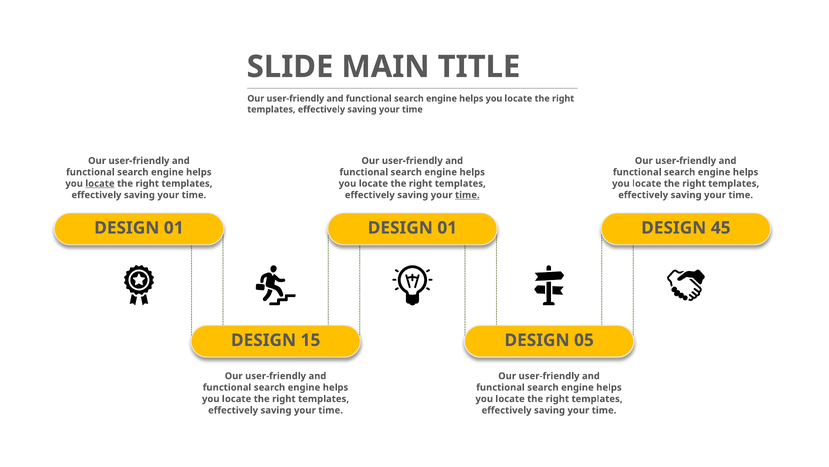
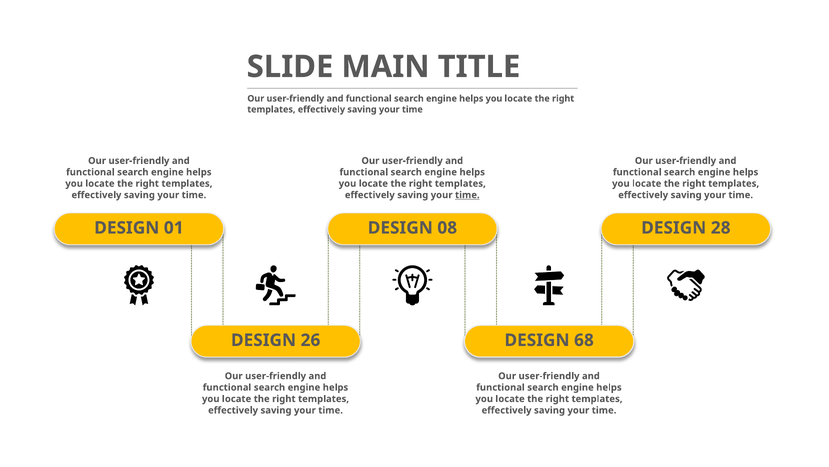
locate underline: present -> none (100, 183)
01: 01 -> 08 (447, 228)
45: 45 -> 28 (721, 228)
15: 15 -> 26 (310, 340)
05: 05 -> 68 (584, 340)
